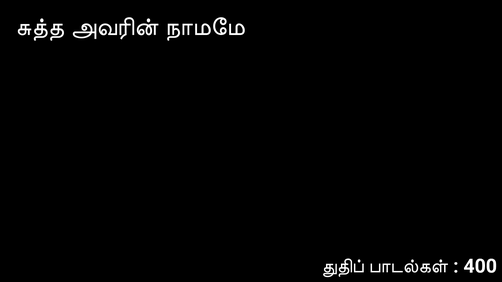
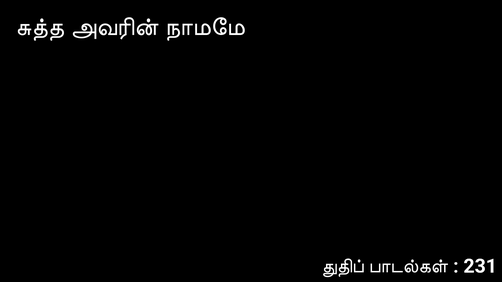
400: 400 -> 231 (480, 267)
